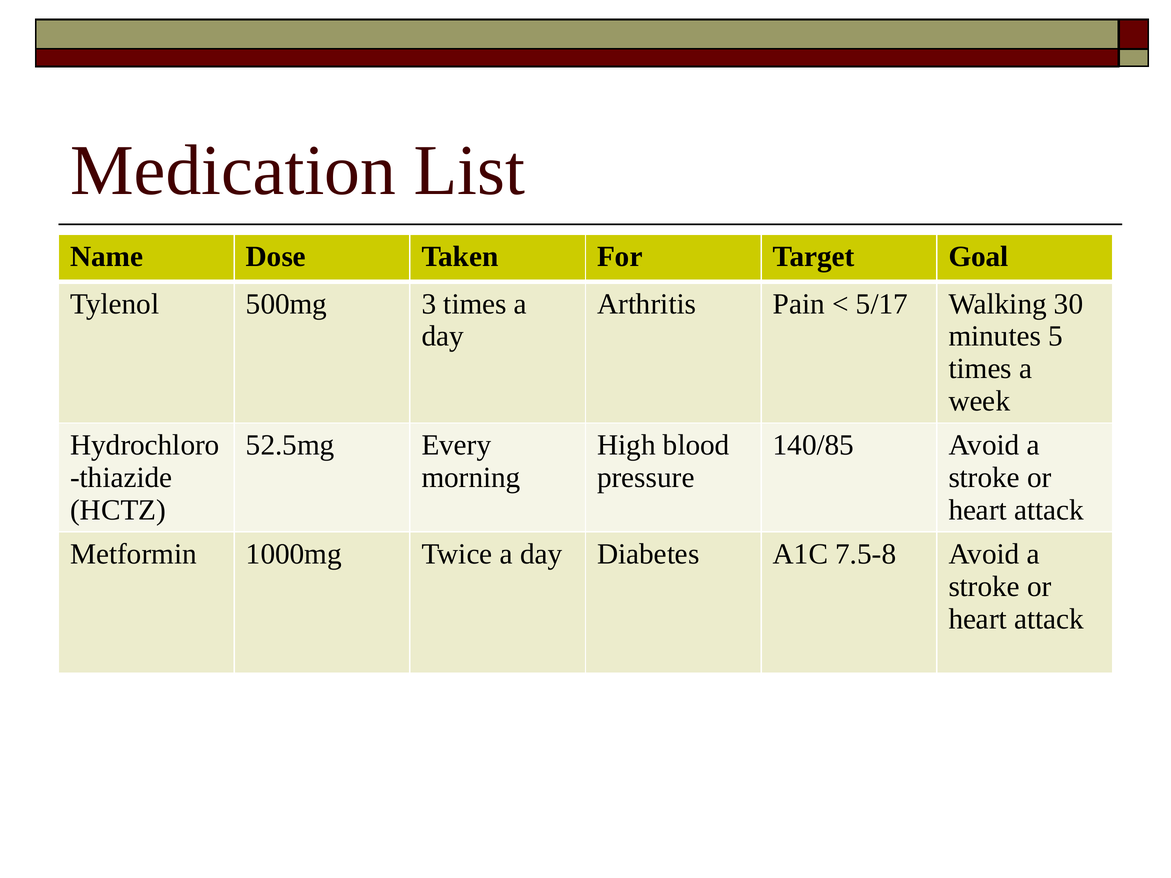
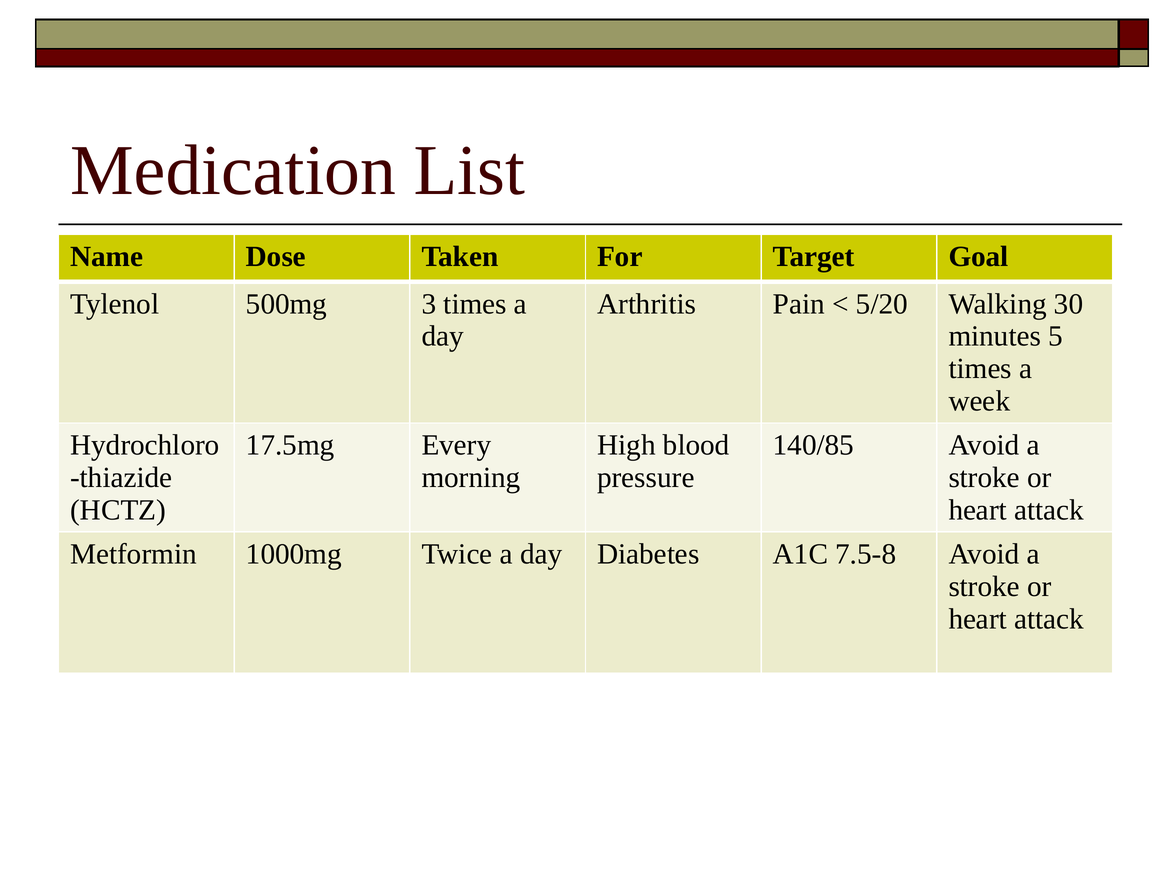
5/17: 5/17 -> 5/20 (882, 304)
52.5mg: 52.5mg -> 17.5mg (290, 445)
